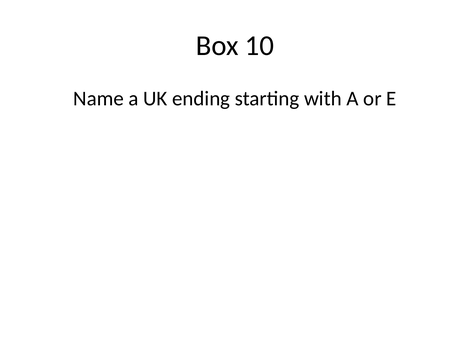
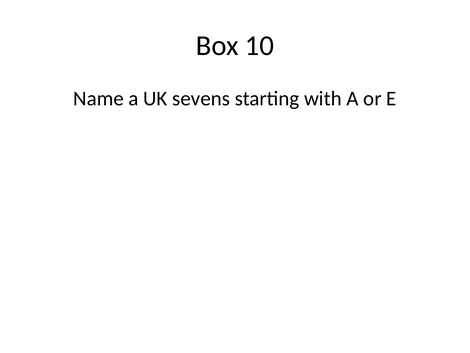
ending: ending -> sevens (201, 99)
